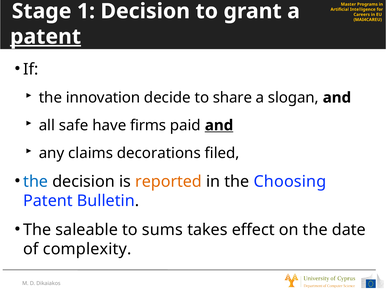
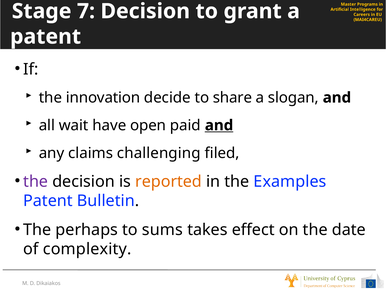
1: 1 -> 7 (86, 11)
patent underline: present -> none (46, 37)
safe: safe -> wait (74, 126)
firms: firms -> open (148, 126)
decorations: decorations -> challenging (159, 153)
the colour: blue -> purple (36, 182)
Choosing: Choosing -> Examples (290, 182)
saleable: saleable -> perhaps (87, 230)
